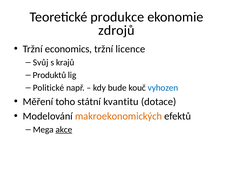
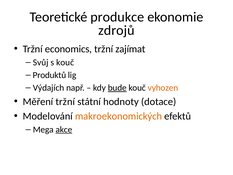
licence: licence -> zajímat (130, 49)
s krajů: krajů -> kouč (65, 62)
Politické: Politické -> Výdajích (49, 88)
bude underline: none -> present (117, 88)
vyhozen colour: blue -> orange (163, 88)
Měření toho: toho -> tržní (65, 101)
kvantitu: kvantitu -> hodnoty (121, 101)
